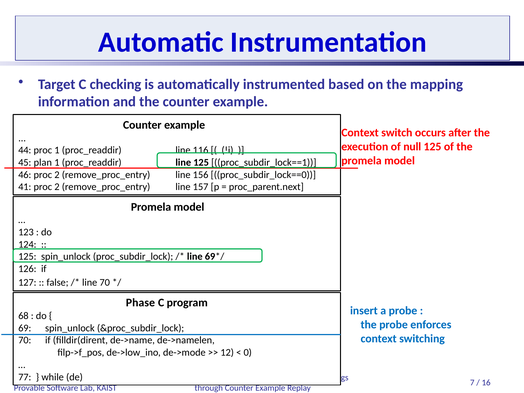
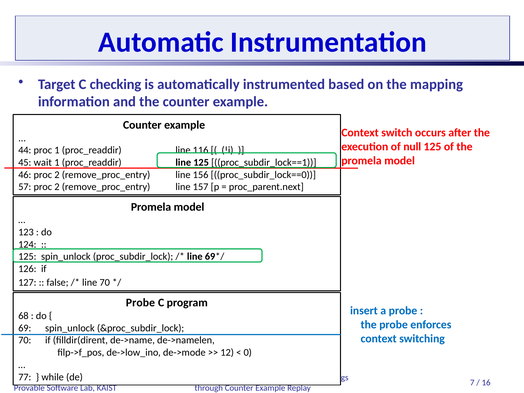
plan: plan -> wait (43, 162)
41: 41 -> 57 (25, 187)
Phase: Phase -> Probe (140, 303)
